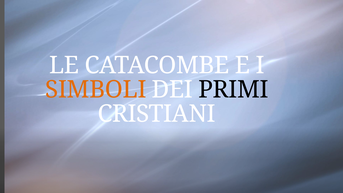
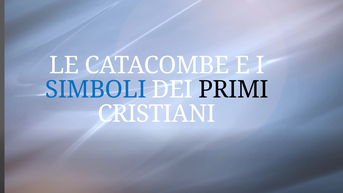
SIMBOLI colour: orange -> blue (96, 90)
